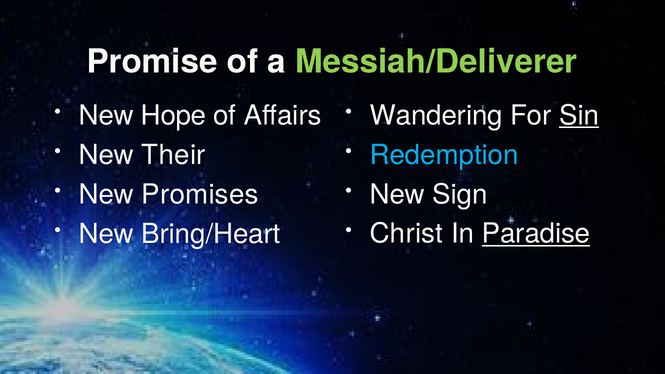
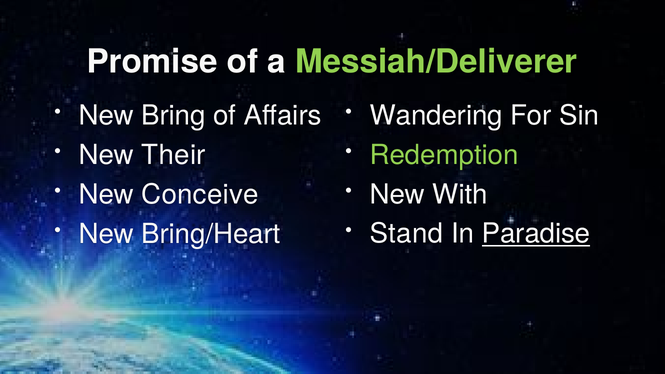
Hope: Hope -> Bring (173, 116)
Sin underline: present -> none (579, 115)
Redemption colour: light blue -> light green (444, 155)
Sign: Sign -> With (460, 194)
Promises: Promises -> Conceive (200, 194)
Christ: Christ -> Stand (406, 234)
